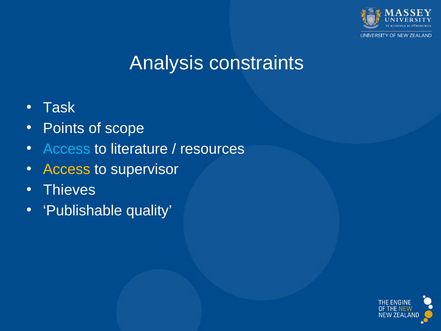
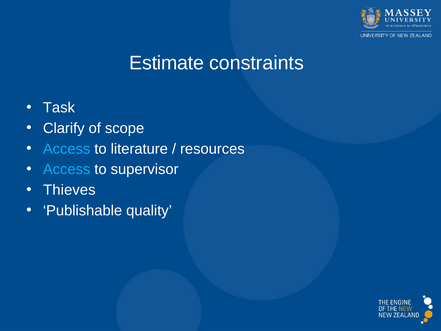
Analysis: Analysis -> Estimate (167, 63)
Points: Points -> Clarify (64, 128)
Access colour: yellow -> light blue (67, 169)
